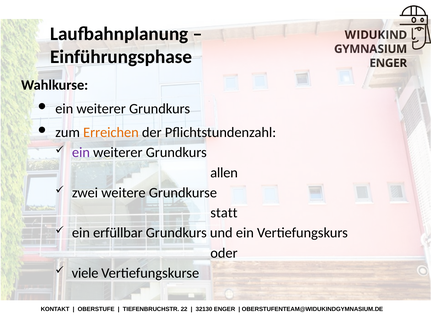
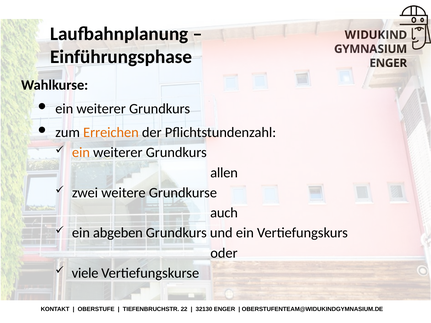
ein colour: purple -> orange (81, 153)
statt: statt -> auch (224, 213)
erfüllbar: erfüllbar -> abgeben (118, 233)
